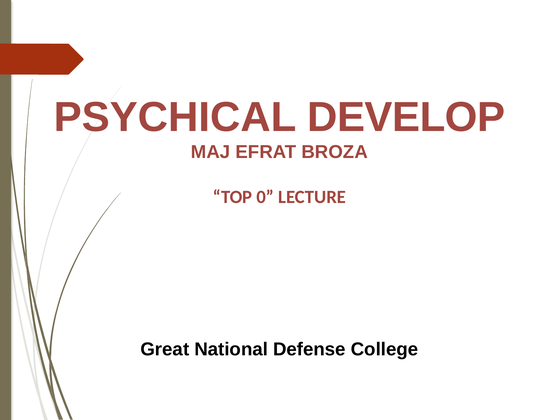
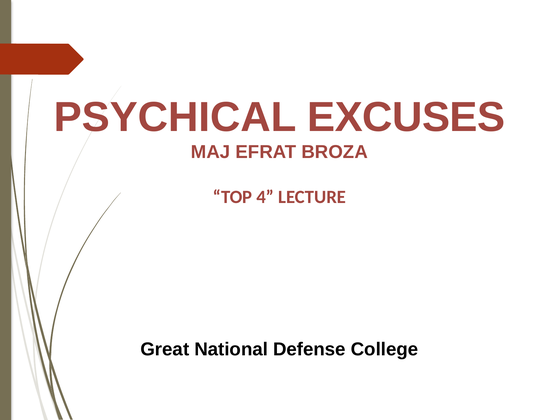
DEVELOP: DEVELOP -> EXCUSES (406, 117)
0: 0 -> 4 (265, 197)
